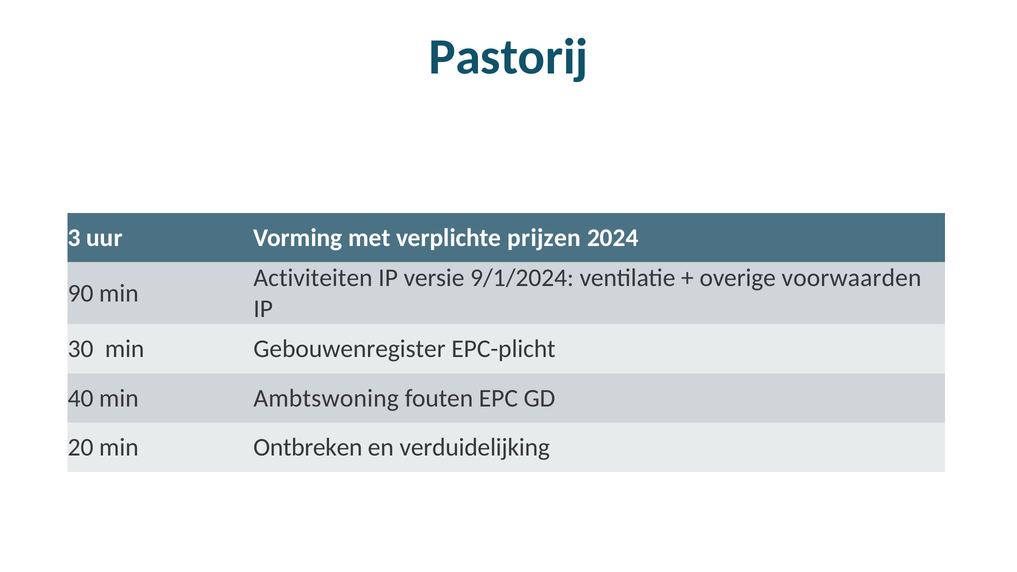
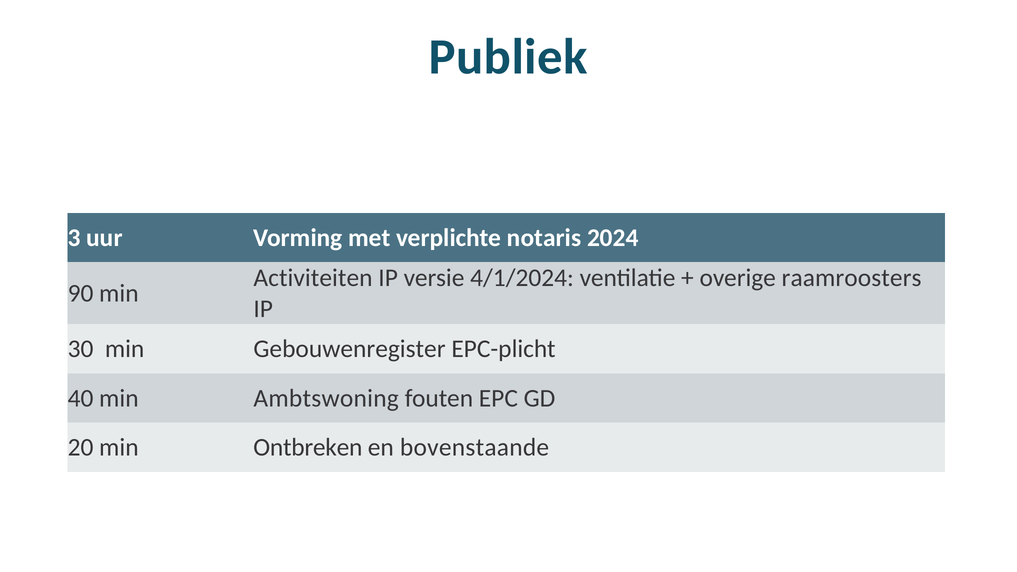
Pastorij: Pastorij -> Publiek (508, 57)
prijzen: prijzen -> notaris (544, 238)
9/1/2024: 9/1/2024 -> 4/1/2024 (522, 278)
voorwaarden: voorwaarden -> raamroosters (852, 278)
verduidelijking: verduidelijking -> bovenstaande (475, 447)
